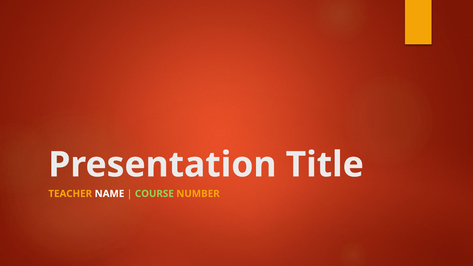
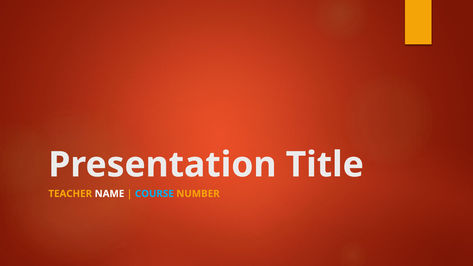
COURSE colour: light green -> light blue (154, 194)
